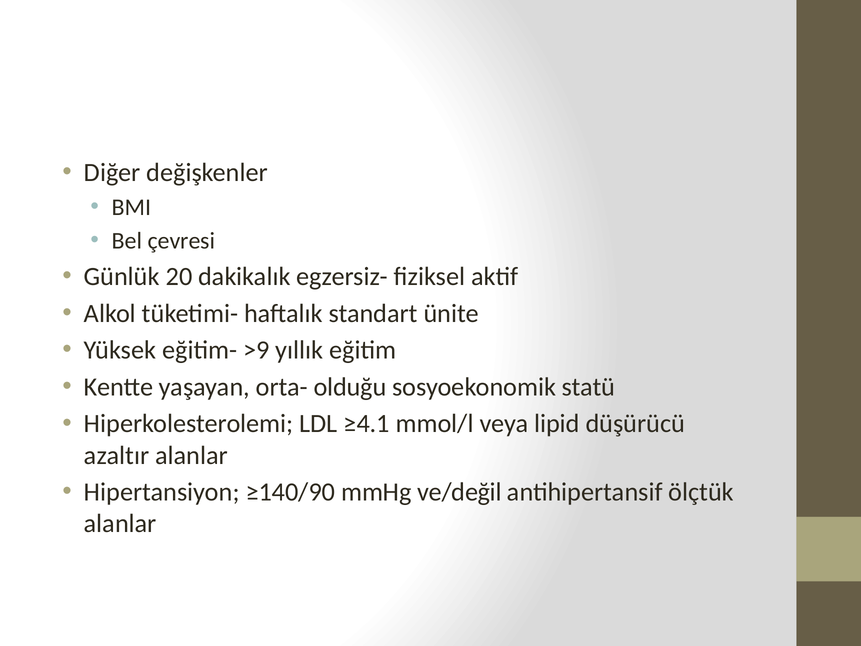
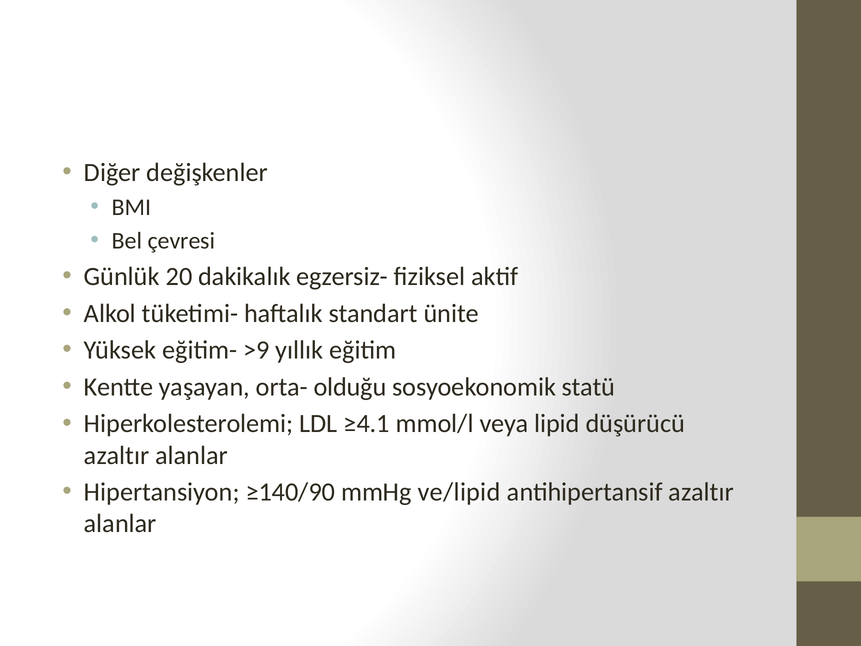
ve/değil: ve/değil -> ve/lipid (459, 492)
antihipertansif ölçtük: ölçtük -> azaltır (701, 492)
